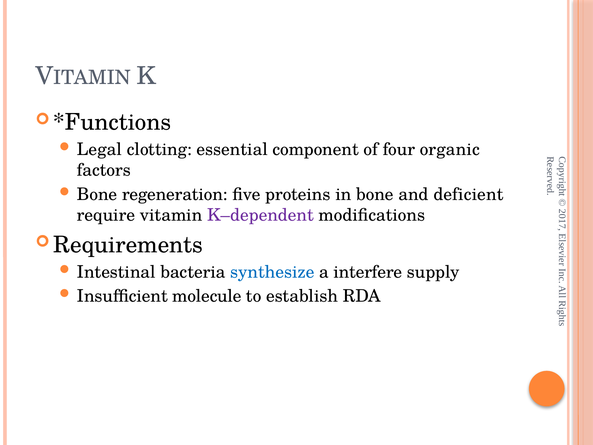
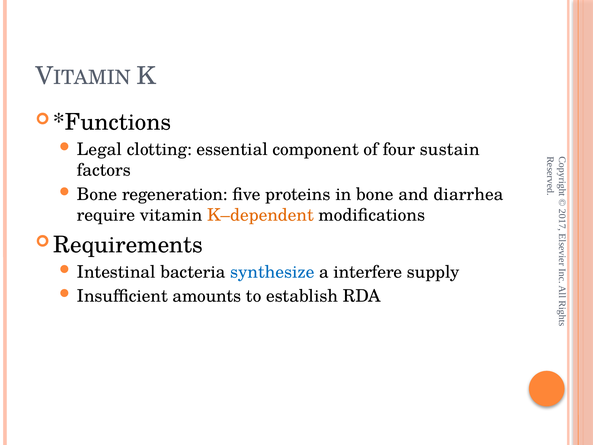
organic: organic -> sustain (450, 149)
deficient: deficient -> diarrhea (468, 194)
K–dependent colour: purple -> orange (260, 215)
molecule: molecule -> amounts (207, 296)
